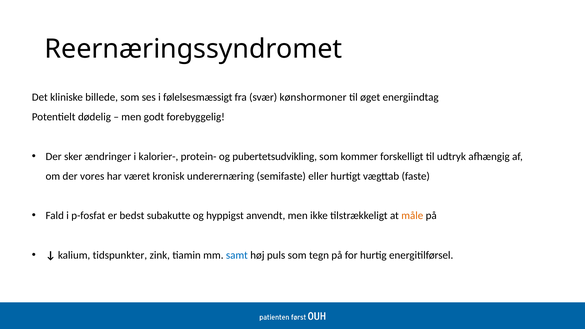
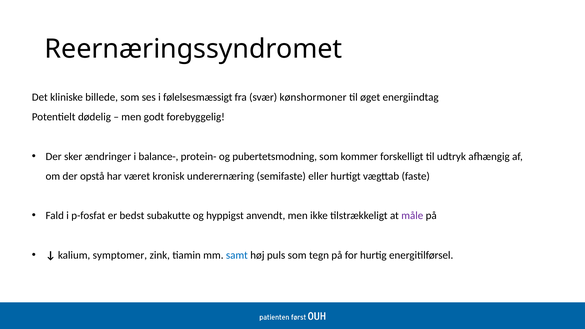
kalorier-: kalorier- -> balance- (158, 156)
pubertetsudvikling: pubertetsudvikling -> pubertetsmodning (275, 156)
vores: vores -> opstå (92, 176)
måle colour: orange -> purple (412, 216)
tidspunkter: tidspunkter -> symptomer (120, 255)
